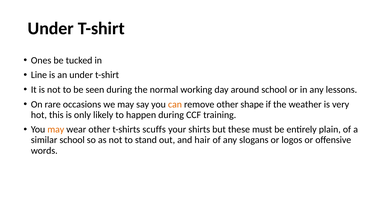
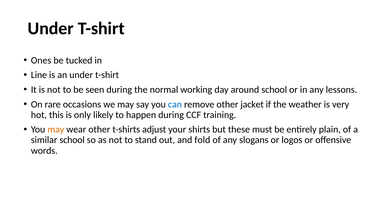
can colour: orange -> blue (175, 104)
shape: shape -> jacket (252, 104)
scuffs: scuffs -> adjust (154, 129)
hair: hair -> fold (202, 140)
